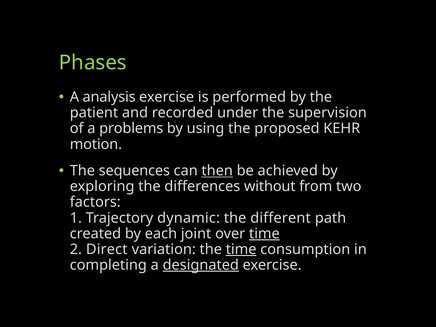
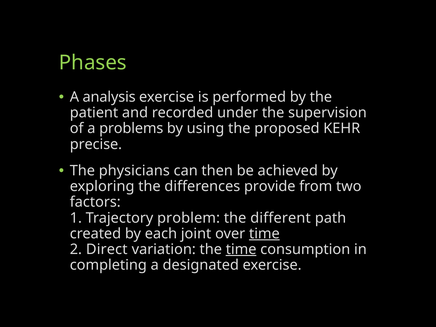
motion: motion -> precise (96, 144)
sequences: sequences -> physicians (134, 171)
then underline: present -> none (217, 171)
without: without -> provide (270, 186)
dynamic: dynamic -> problem (189, 218)
designated underline: present -> none (201, 265)
